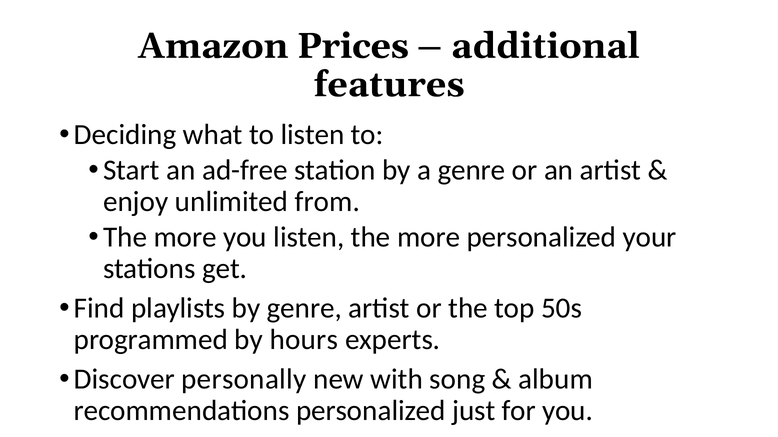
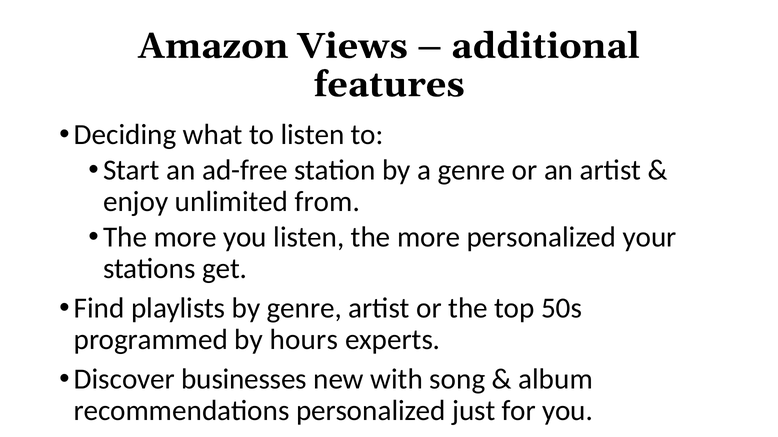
Prices: Prices -> Views (353, 46)
personally: personally -> businesses (244, 380)
